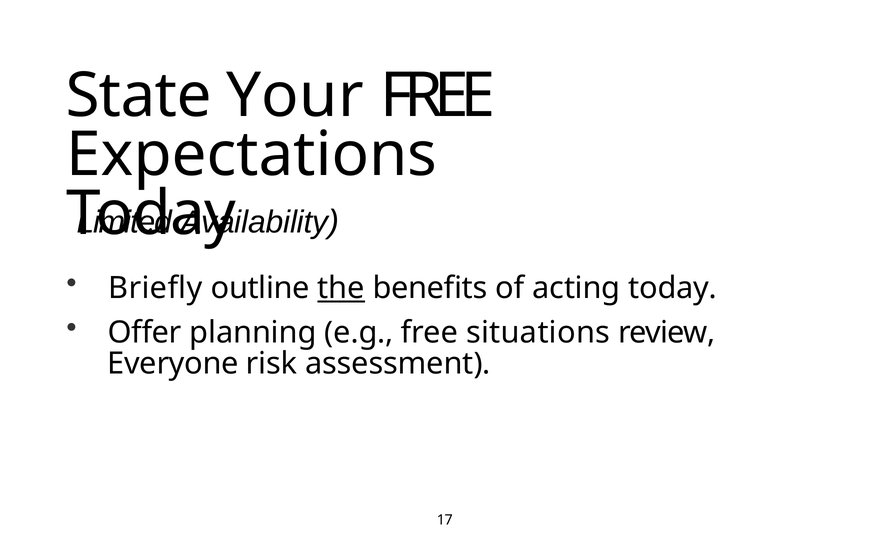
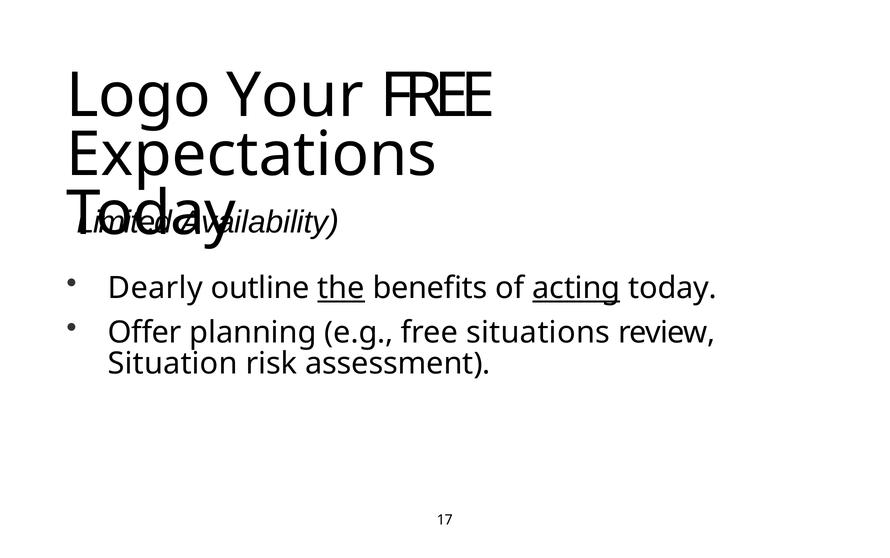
State: State -> Logo (139, 96)
Briefly: Briefly -> Dearly (155, 288)
acting underline: none -> present (576, 288)
Everyone: Everyone -> Situation (173, 363)
